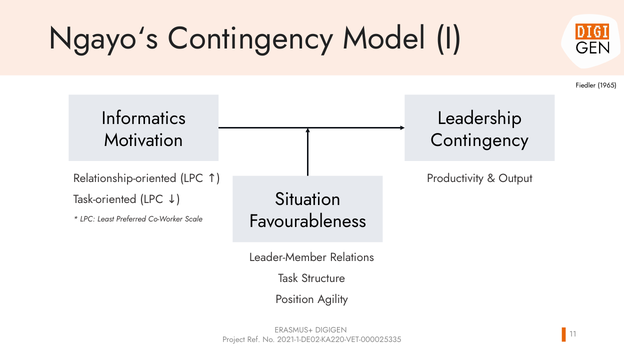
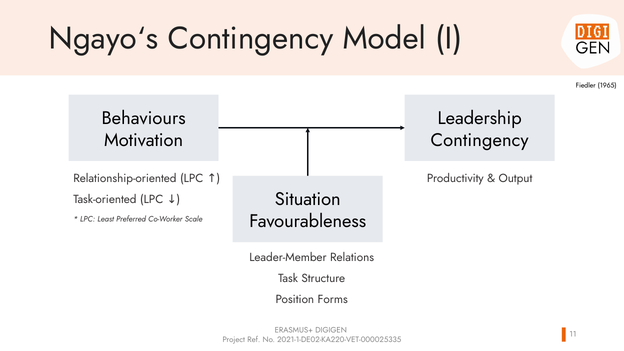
Informatics: Informatics -> Behaviours (144, 118)
Agility: Agility -> Forms (333, 299)
